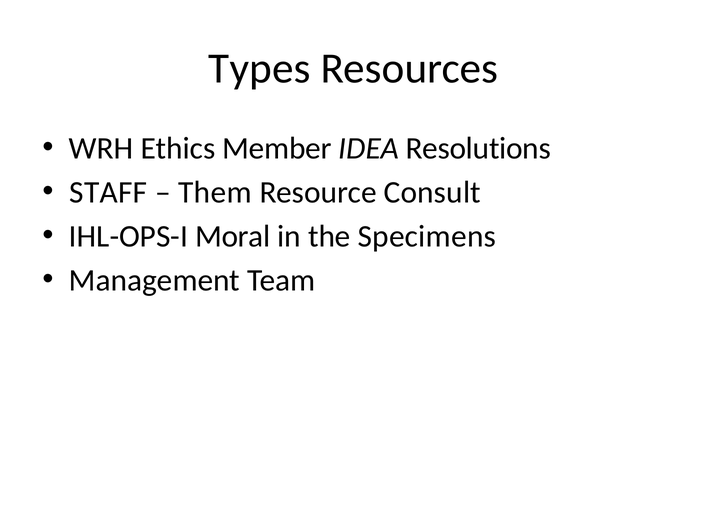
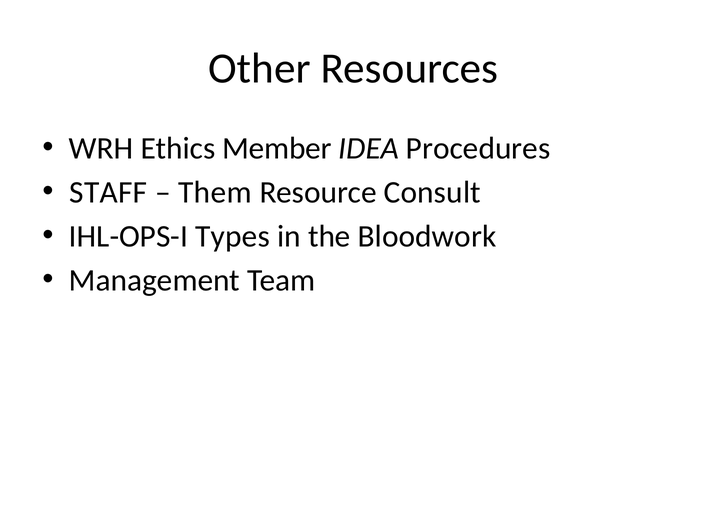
Types: Types -> Other (260, 68)
Resolutions: Resolutions -> Procedures (478, 148)
Moral: Moral -> Types (233, 236)
Specimens: Specimens -> Bloodwork (427, 236)
